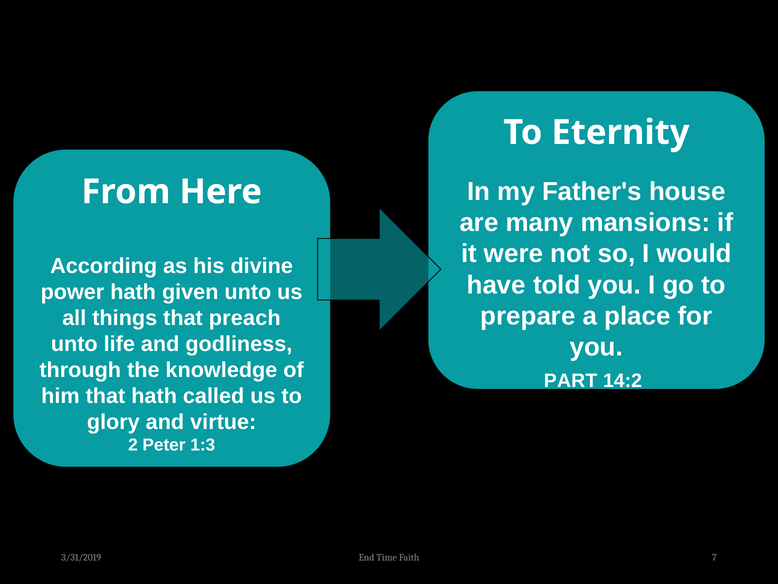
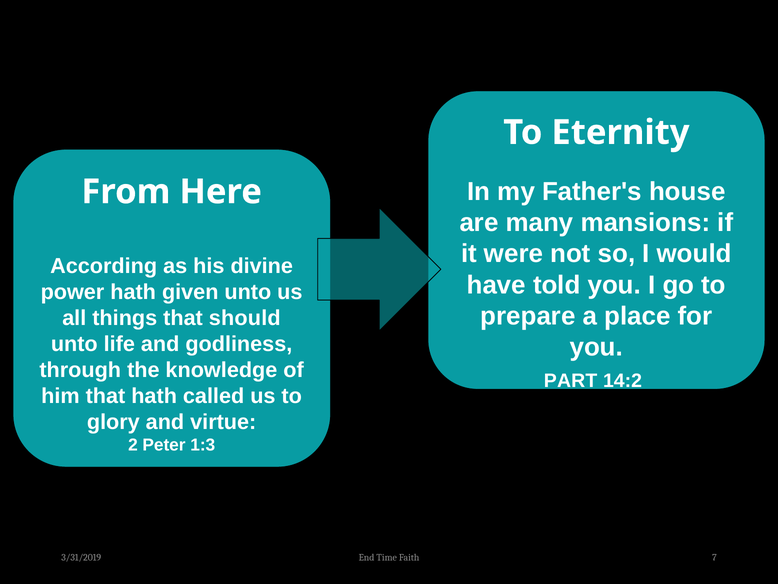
preach: preach -> should (245, 318)
